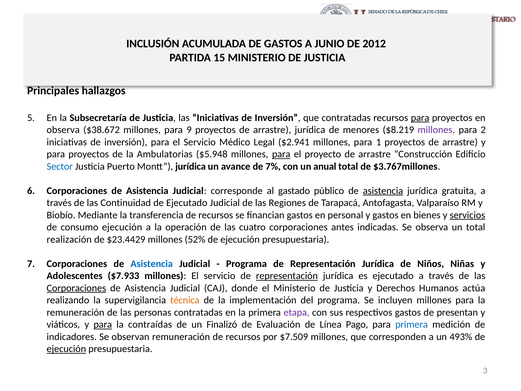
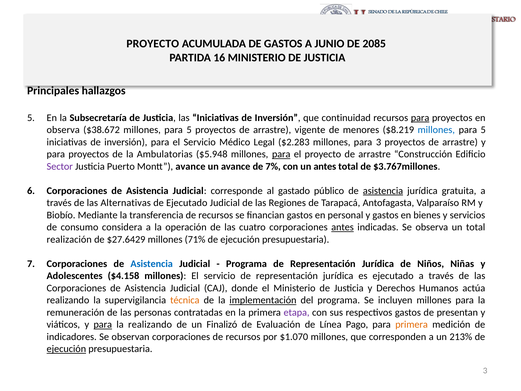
INCLUSIÓN: INCLUSIÓN -> PROYECTO (153, 44)
2012: 2012 -> 2085 (374, 44)
15: 15 -> 16 (219, 58)
que contratadas: contratadas -> continuidad (346, 118)
$38.672 millones para 9: 9 -> 5 (189, 130)
arrastre jurídica: jurídica -> vigente (310, 130)
millones colour: purple -> blue (436, 130)
2: 2 -> 5 (483, 130)
$2.941: $2.941 -> $2.283 (294, 142)
para 1: 1 -> 3 (379, 142)
Sector colour: blue -> purple (60, 166)
Montt jurídica: jurídica -> avance (190, 166)
un anual: anual -> antes (325, 166)
Continuidad: Continuidad -> Alternativas (126, 203)
servicios underline: present -> none (467, 215)
consumo ejecución: ejecución -> considera (122, 227)
antes underline: none -> present (343, 227)
$23.4429: $23.4429 -> $27.6429 (126, 239)
52%: 52% -> 71% (195, 239)
$7.933: $7.933 -> $4.158 (123, 276)
representación underline: present -> none (287, 276)
Corporaciones underline: present -> none (76, 288)
implementación underline: none -> present (263, 300)
la contraídas: contraídas -> realizando (150, 324)
primera colour: blue -> orange (412, 324)
observan remuneración: remuneración -> corporaciones (181, 337)
$7.509: $7.509 -> $1.070 (294, 337)
493%: 493% -> 213% (461, 337)
